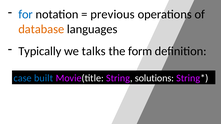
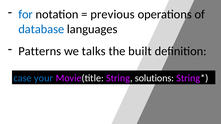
database colour: orange -> blue (41, 29)
Typically: Typically -> Patterns (40, 51)
form: form -> built (140, 51)
built: built -> your (44, 78)
